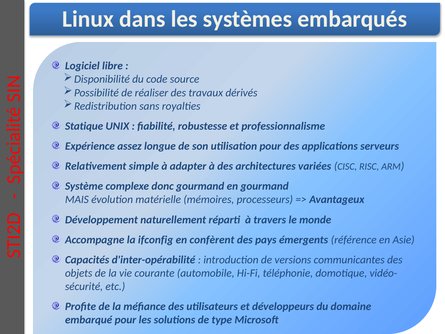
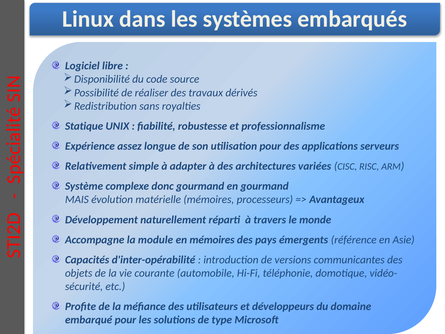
ifconfig: ifconfig -> module (156, 240)
en confèrent: confèrent -> mémoires (212, 240)
